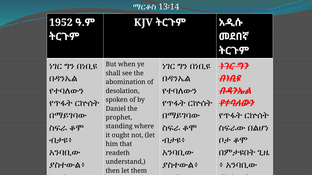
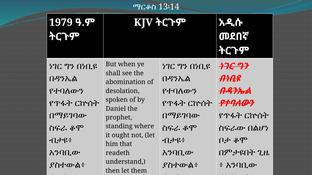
1952: 1952 -> 1979 (61, 23)
